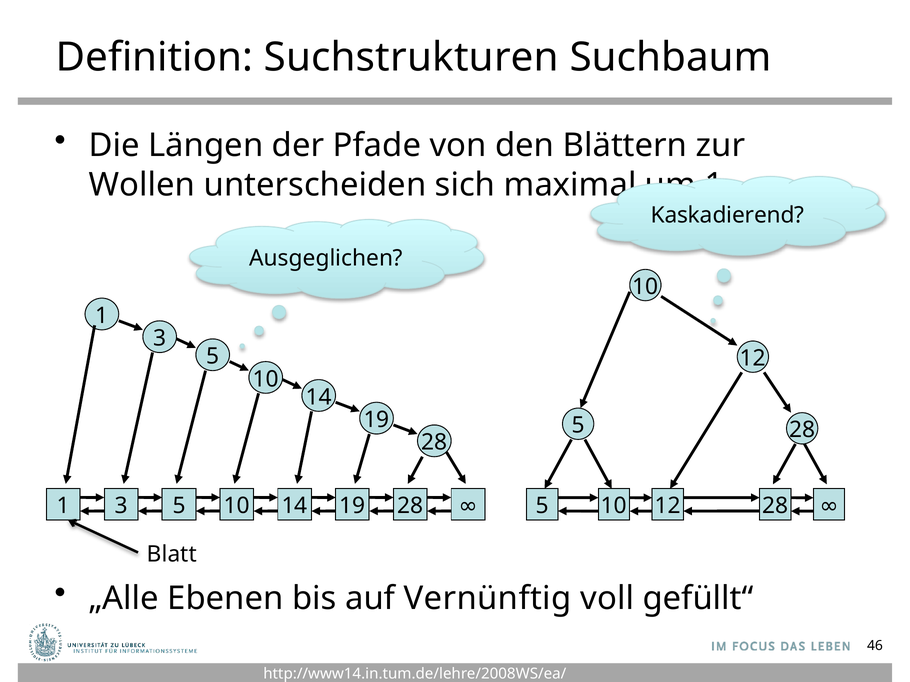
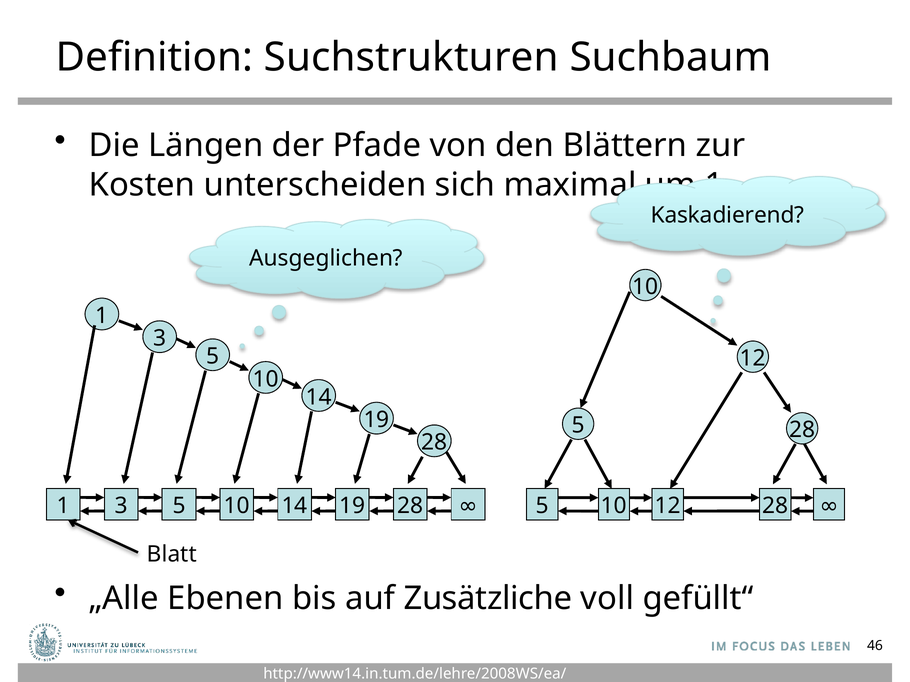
Wollen: Wollen -> Kosten (142, 185)
Vernünftig: Vernünftig -> Zusätzliche (488, 599)
